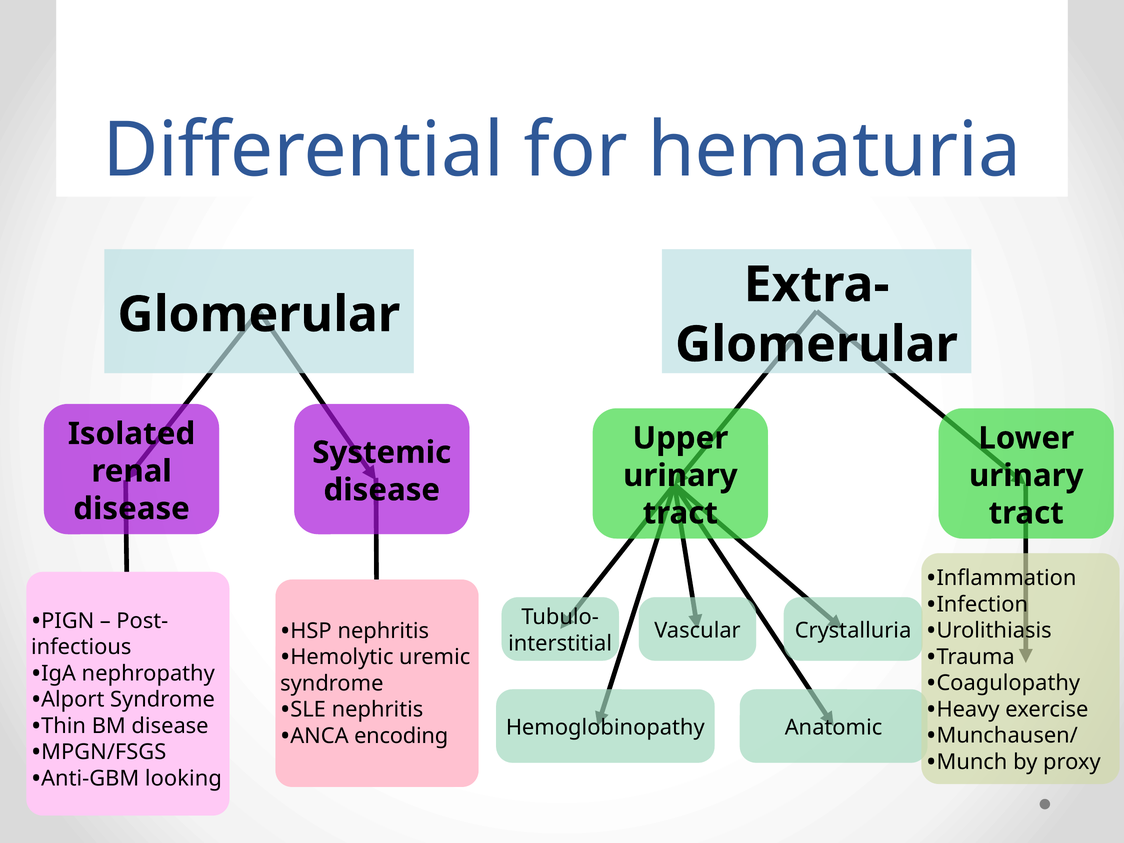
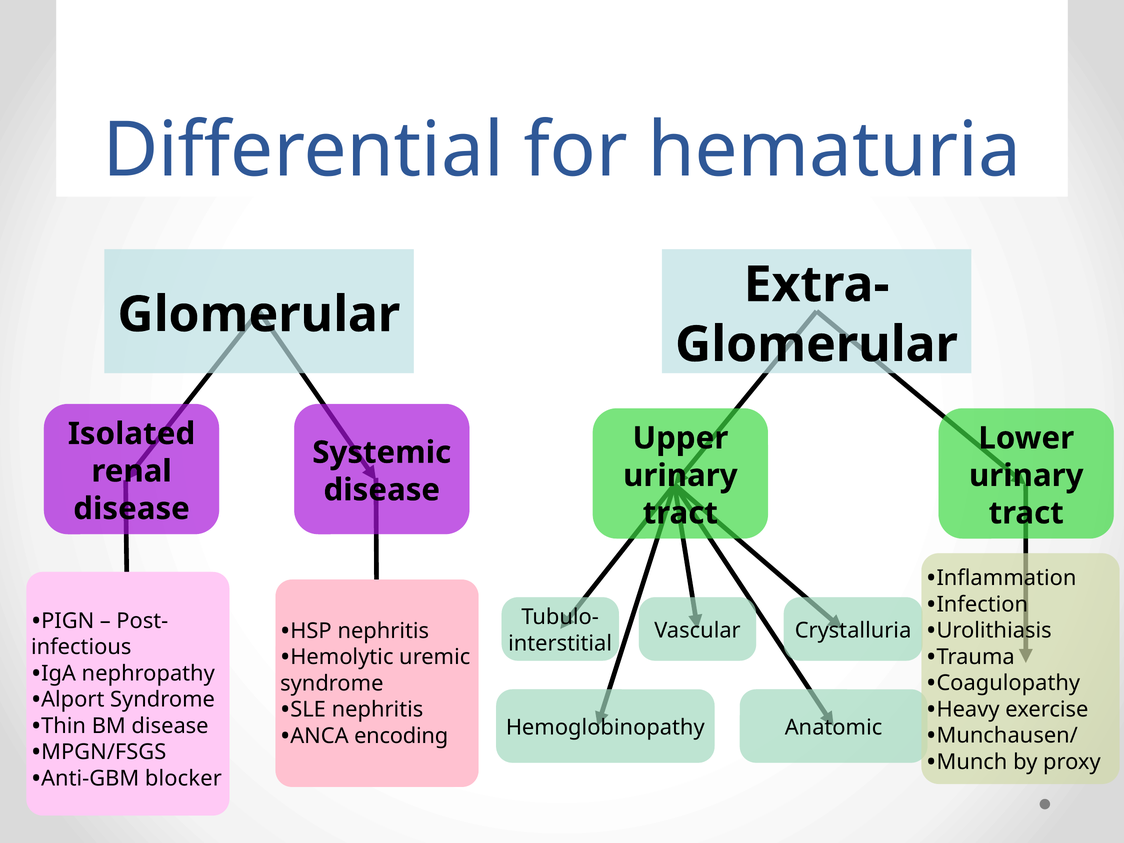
looking: looking -> blocker (183, 778)
